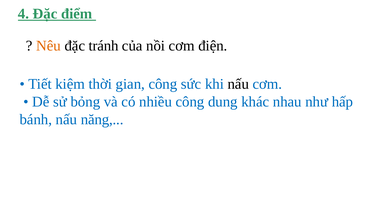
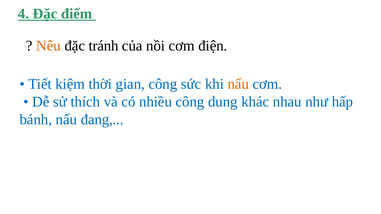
nấu colour: black -> orange (238, 84)
bỏng: bỏng -> thích (85, 102)
năng: năng -> đang (102, 120)
